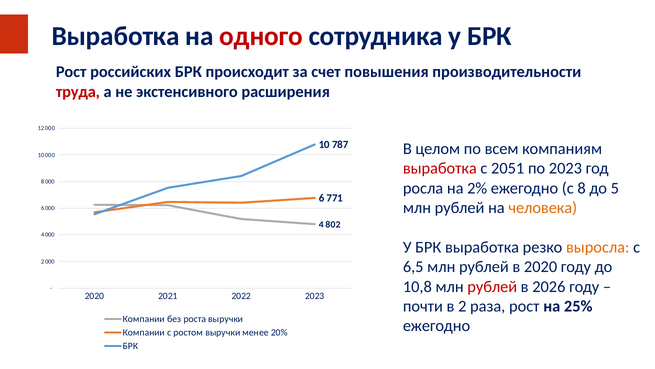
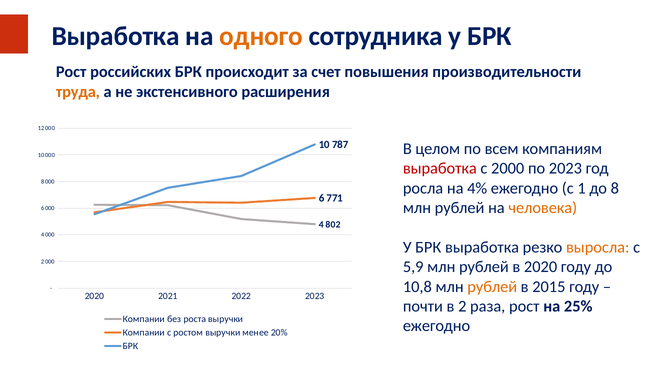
одного colour: red -> orange (261, 36)
труда colour: red -> orange (78, 92)
2051: 2051 -> 2000 (508, 168)
2%: 2% -> 4% (477, 188)
с 8: 8 -> 1 (582, 188)
до 5: 5 -> 8 (615, 188)
6,5: 6,5 -> 5,9 (413, 267)
рублей colour: red -> orange (492, 286)
2026: 2026 -> 2015 (549, 286)
